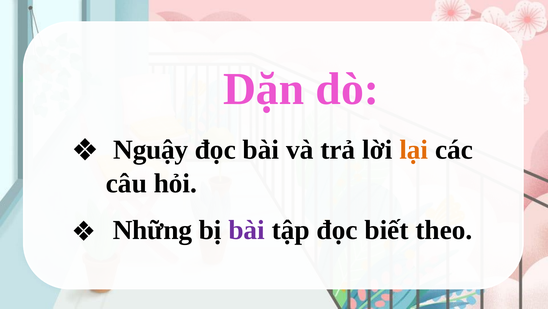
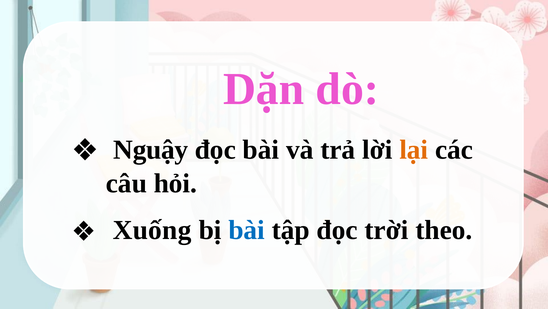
Những: Những -> Xuống (152, 230)
bài colour: purple -> blue (247, 230)
biết: biết -> trời (387, 230)
